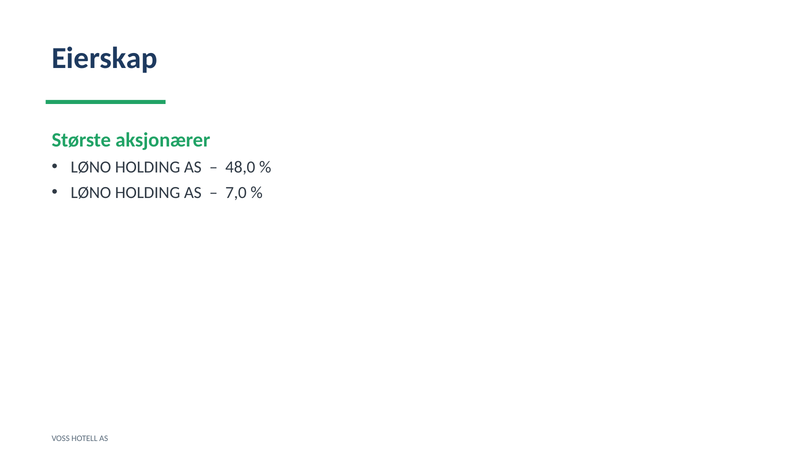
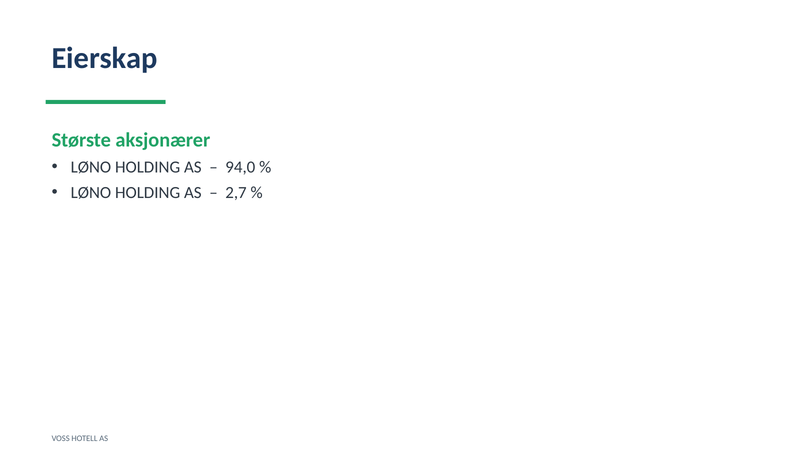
48,0: 48,0 -> 94,0 (240, 167)
7,0: 7,0 -> 2,7 (236, 192)
